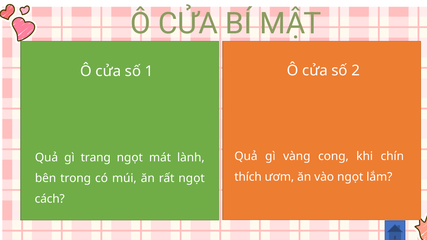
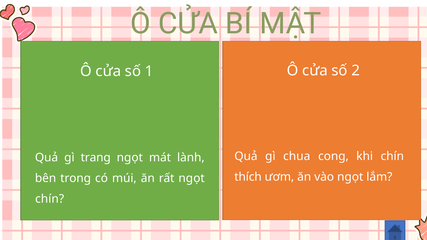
vàng: vàng -> chua (297, 156)
cách: cách -> chín (50, 199)
